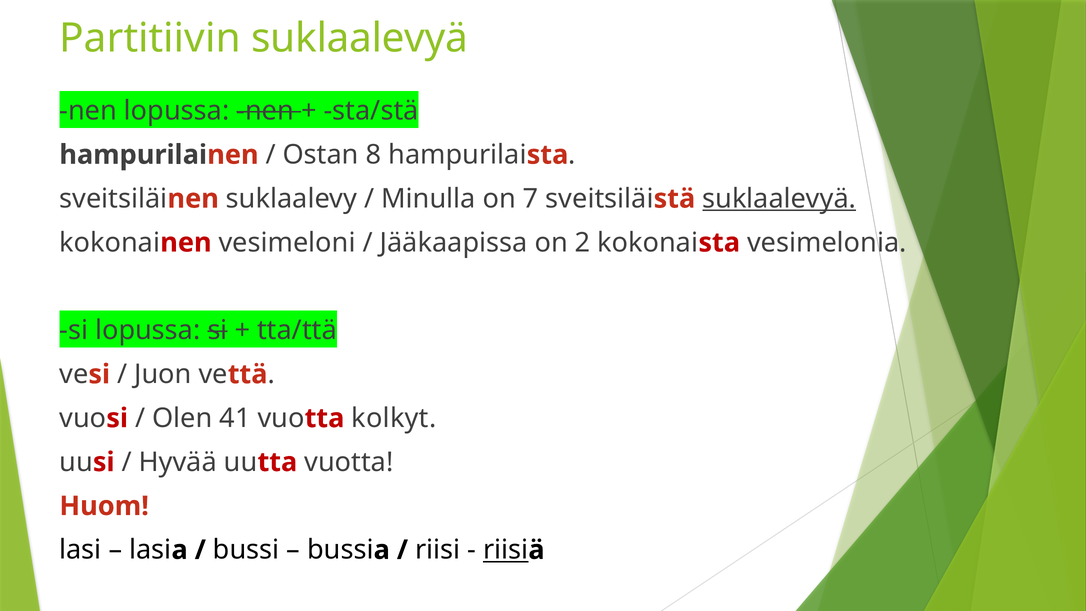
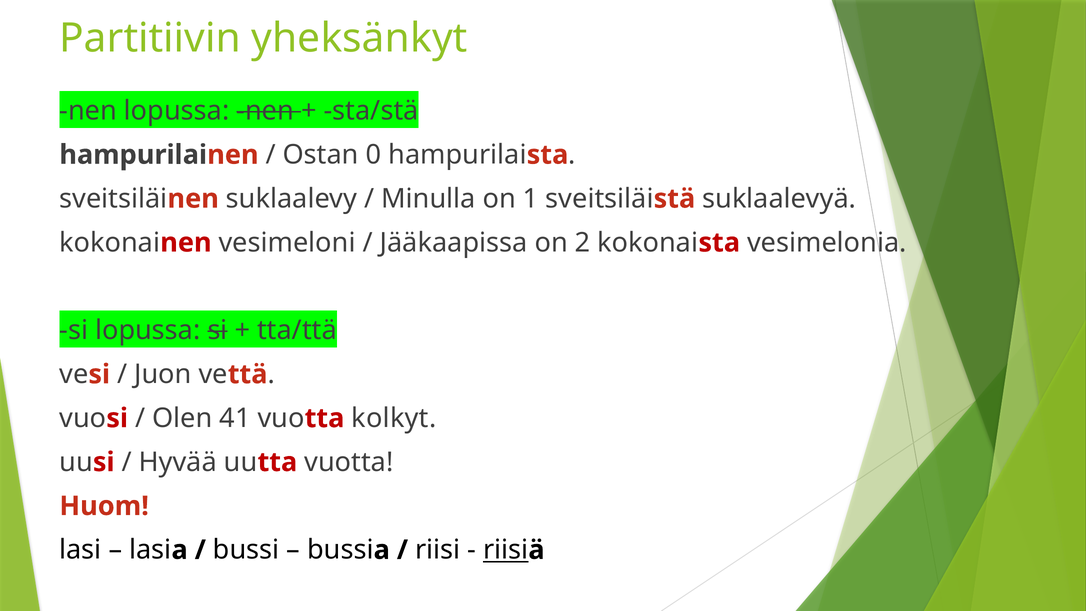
Partitiivin suklaalevyä: suklaalevyä -> yheksänkyt (359, 38)
8: 8 -> 0 (374, 155)
7: 7 -> 1 (531, 199)
suklaalevyä underline: present -> none (779, 199)
